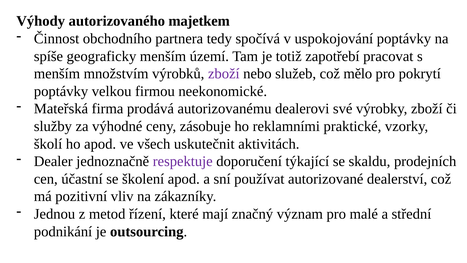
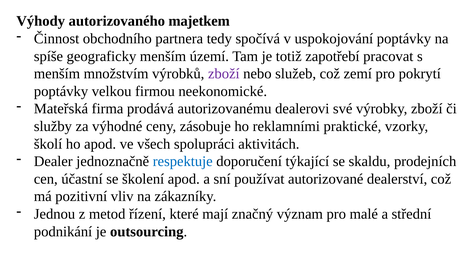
mělo: mělo -> zemí (358, 74)
uskutečnit: uskutečnit -> spolupráci (204, 144)
respektuje colour: purple -> blue (183, 161)
